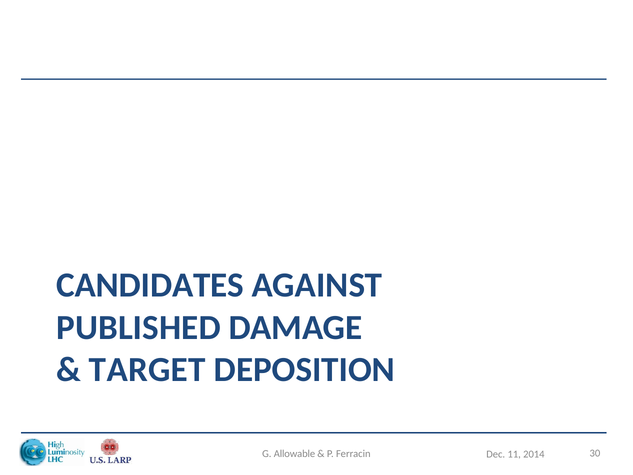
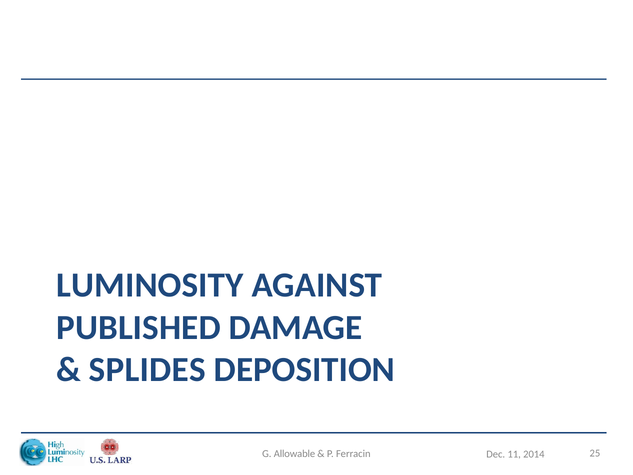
CANDIDATES: CANDIDATES -> LUMINOSITY (150, 285)
TARGET: TARGET -> SPLIDES (147, 370)
30: 30 -> 25 (595, 453)
